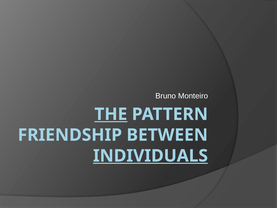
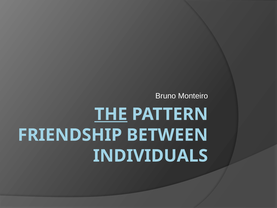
INDIVIDUALS underline: present -> none (150, 156)
